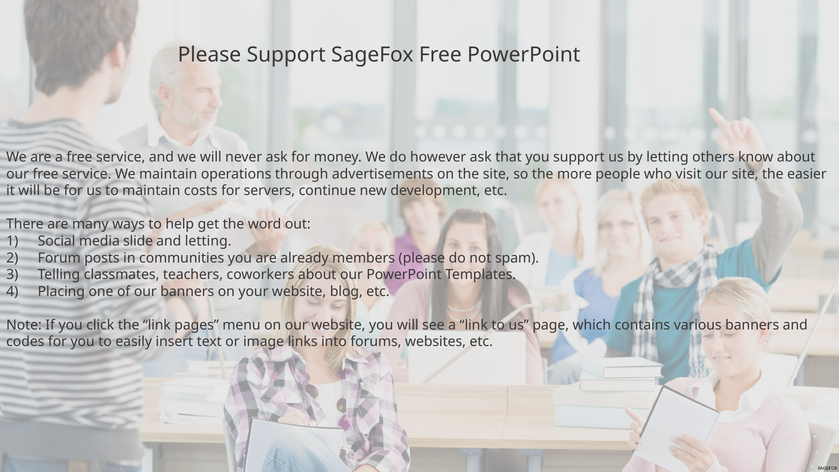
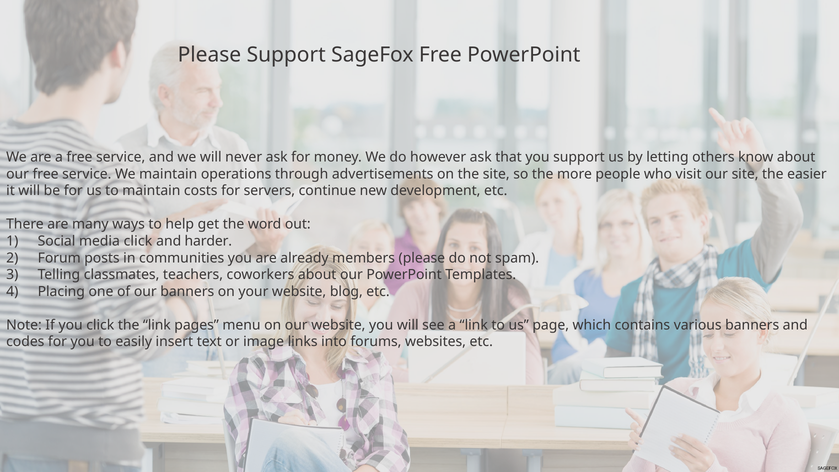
media slide: slide -> click (138, 241)
and letting: letting -> harder (208, 241)
